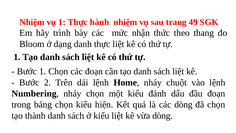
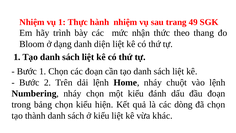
danh thực: thực -> diện (102, 44)
vừa dòng: dòng -> khác (162, 115)
